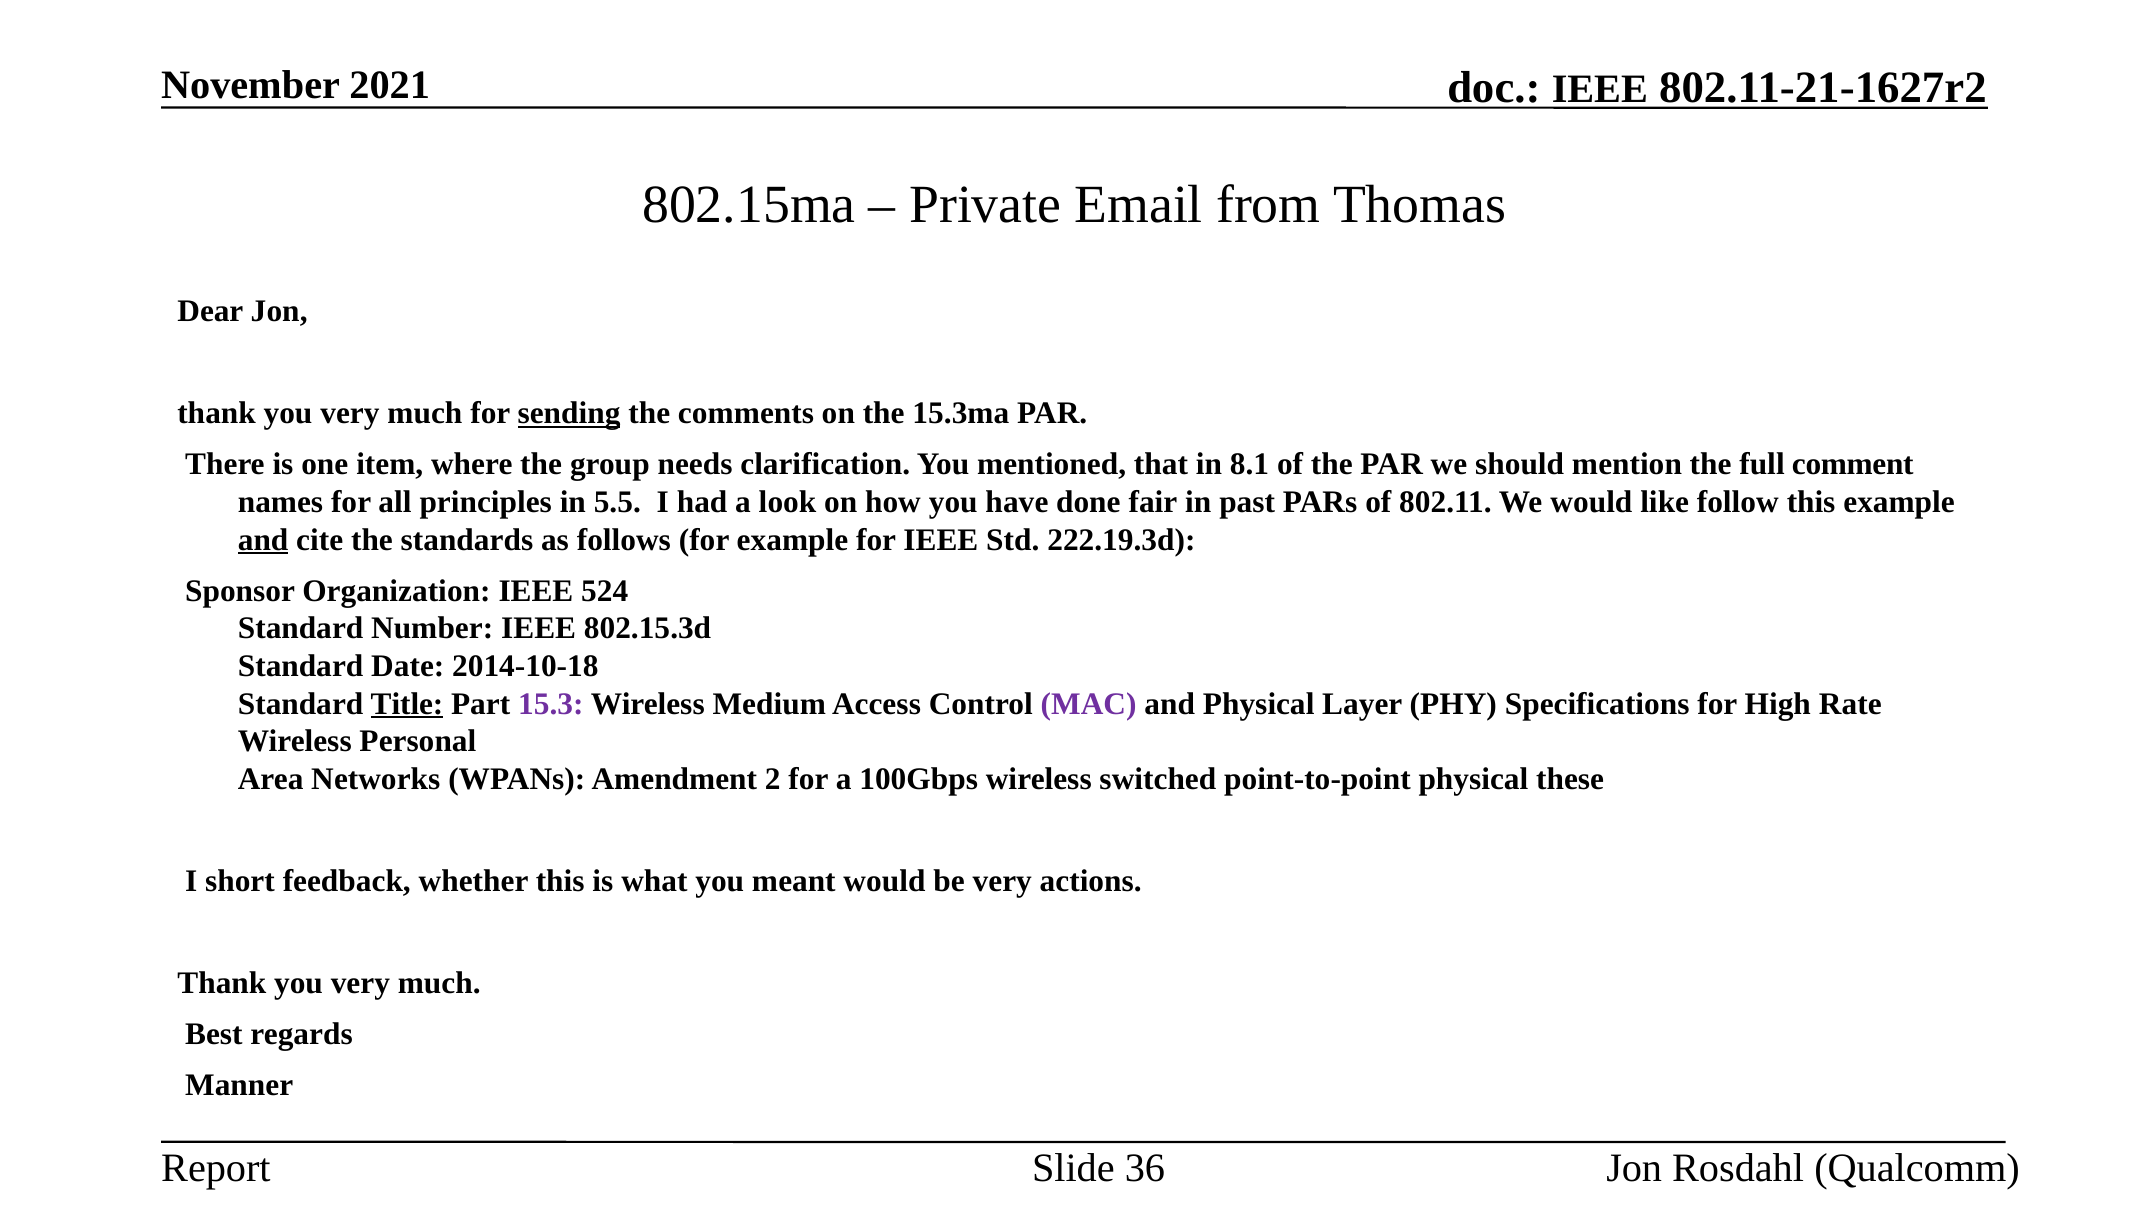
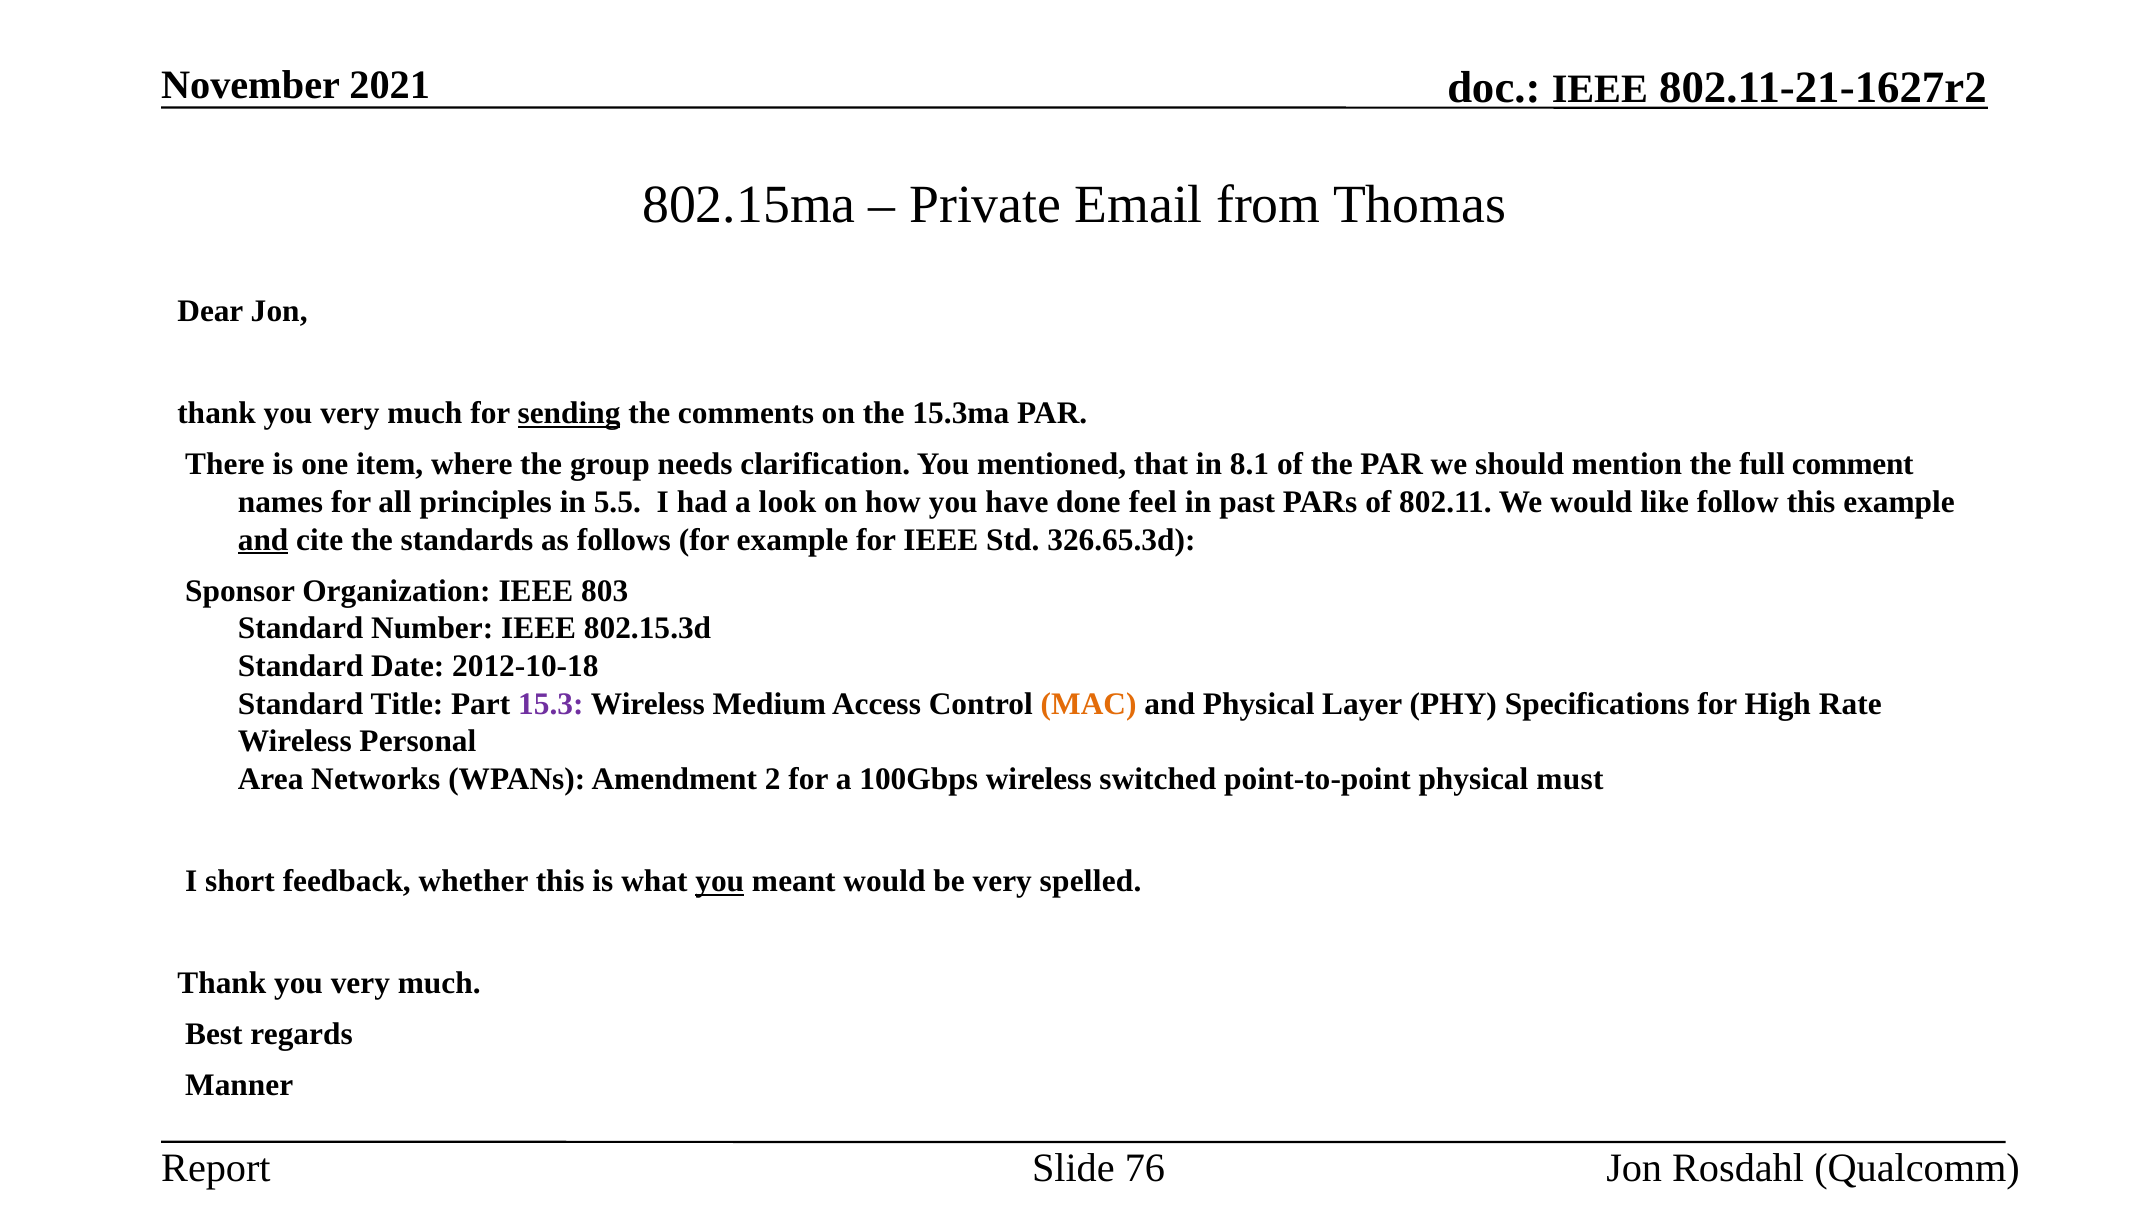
fair: fair -> feel (1153, 502)
222.19.3d: 222.19.3d -> 326.65.3d (1121, 540)
524: 524 -> 803 (605, 591)
2014-10-18: 2014-10-18 -> 2012-10-18 (525, 666)
Title underline: present -> none (407, 704)
MAC colour: purple -> orange (1089, 704)
these: these -> must (1570, 779)
you underline: none -> present (720, 881)
actions: actions -> spelled (1091, 881)
36: 36 -> 76 (1145, 1168)
